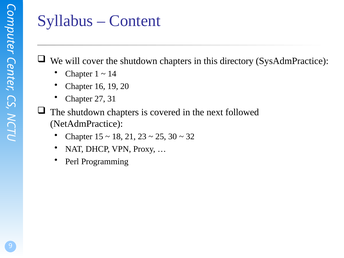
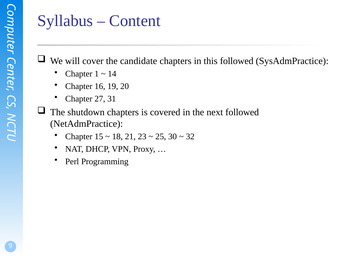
cover the shutdown: shutdown -> candidate (139, 61)
this directory: directory -> followed (237, 61)
